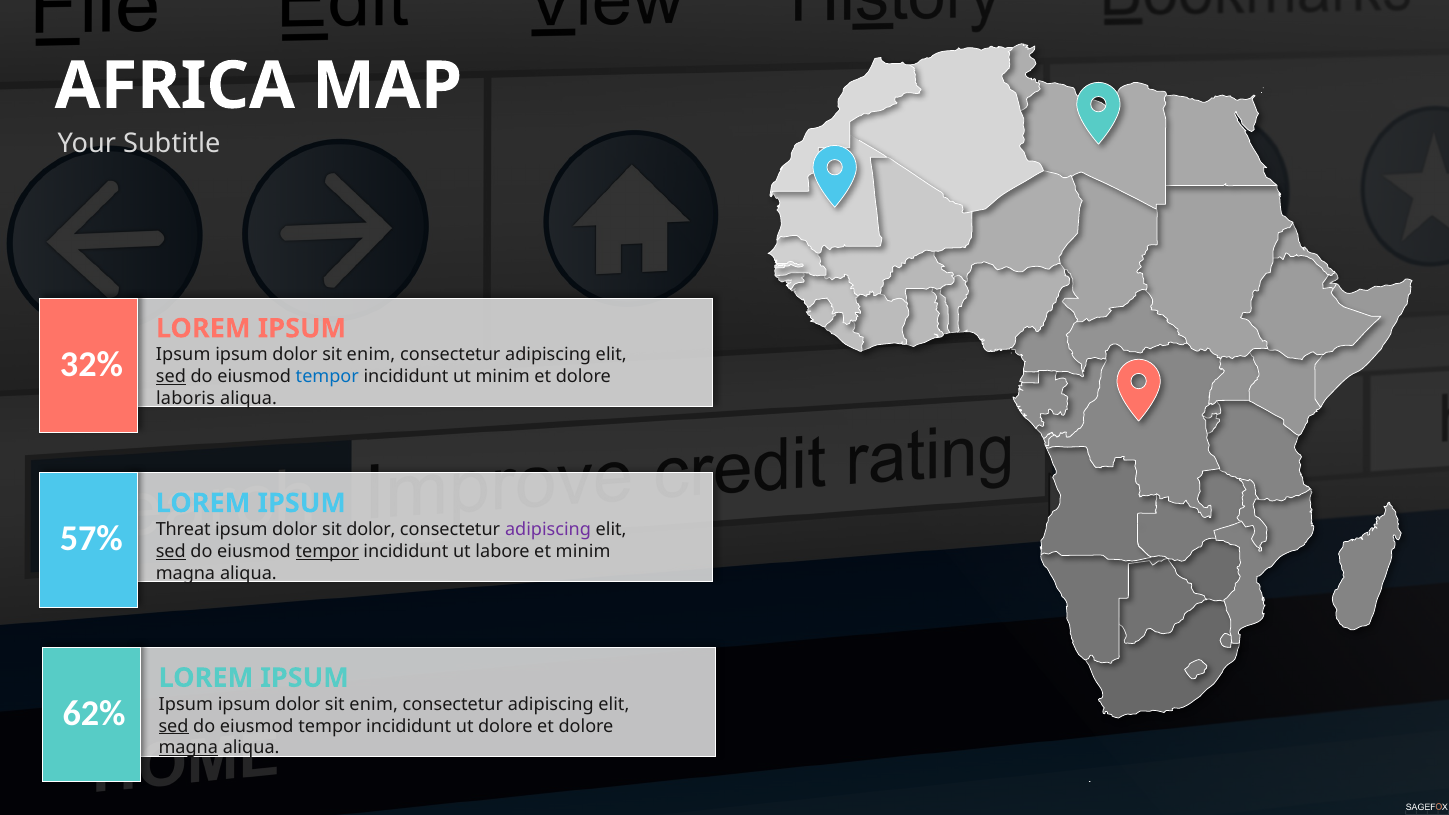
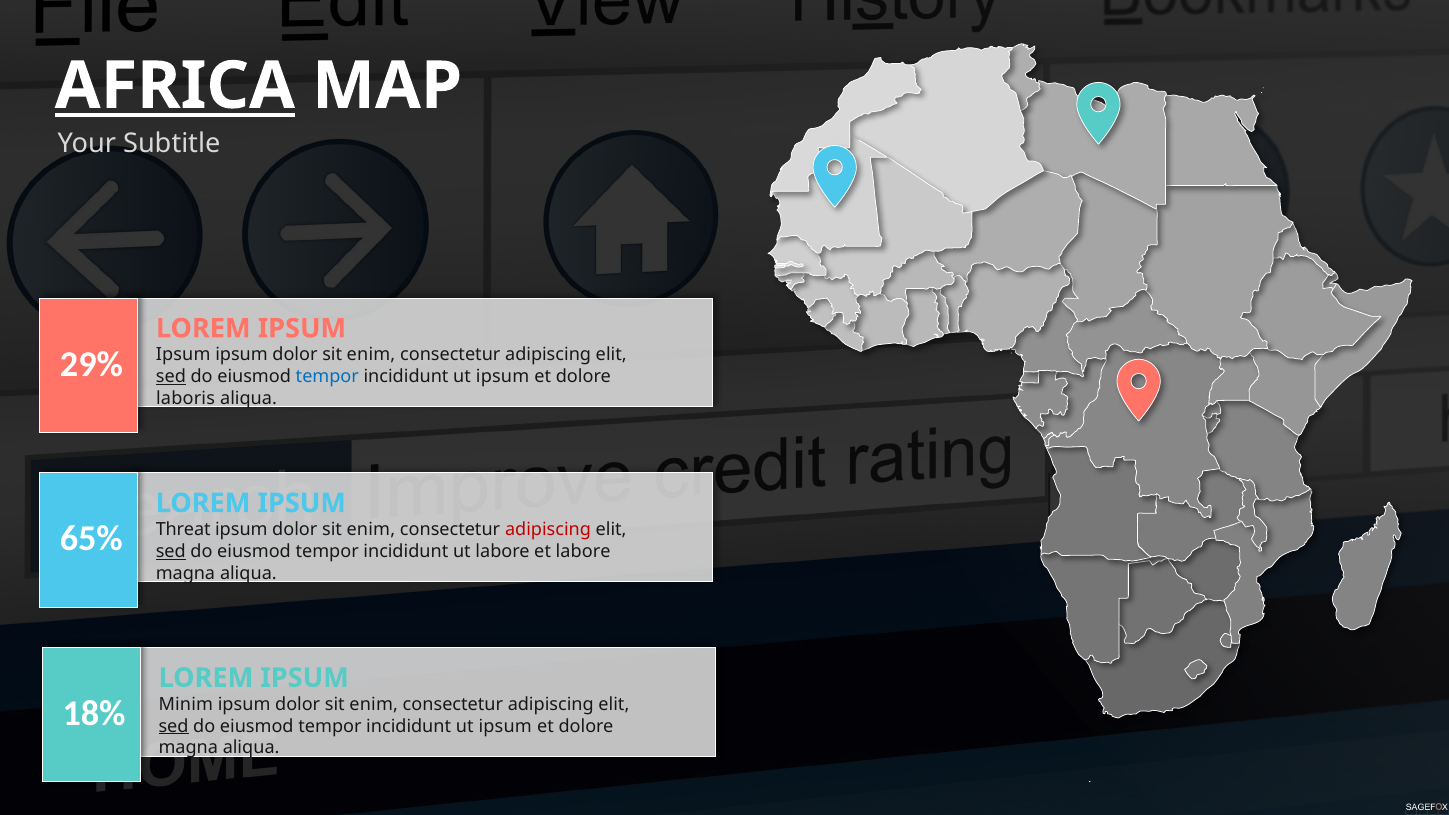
AFRICA underline: none -> present (175, 86)
32%: 32% -> 29% (91, 364)
minim: minim -> ipsum (503, 377)
57%: 57% -> 65% (91, 539)
dolor: dolor -> enim (371, 530)
adipiscing colour: purple -> red (548, 530)
tempor underline: present -> none (327, 551)
et minim: minim -> labore (583, 551)
62%: 62% -> 18% (94, 714)
Ipsum: Ipsum -> Minim (186, 704)
dolore: dolore -> ipsum (505, 726)
magna underline: present -> none (188, 748)
